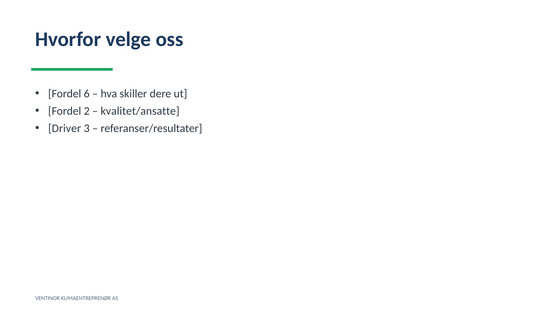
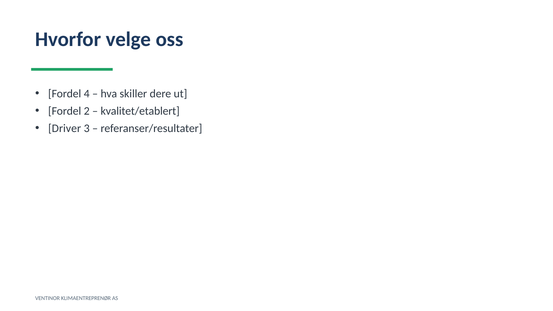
6: 6 -> 4 (87, 94)
kvalitet/ansatte: kvalitet/ansatte -> kvalitet/etablert (140, 111)
